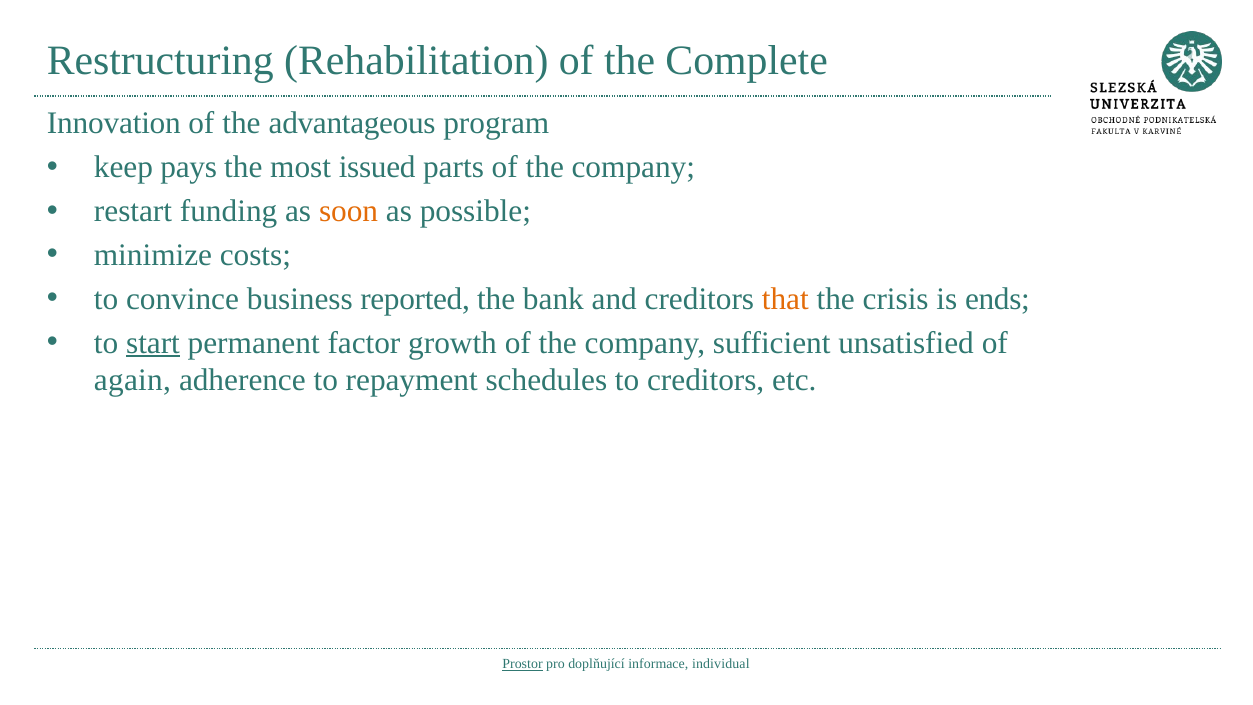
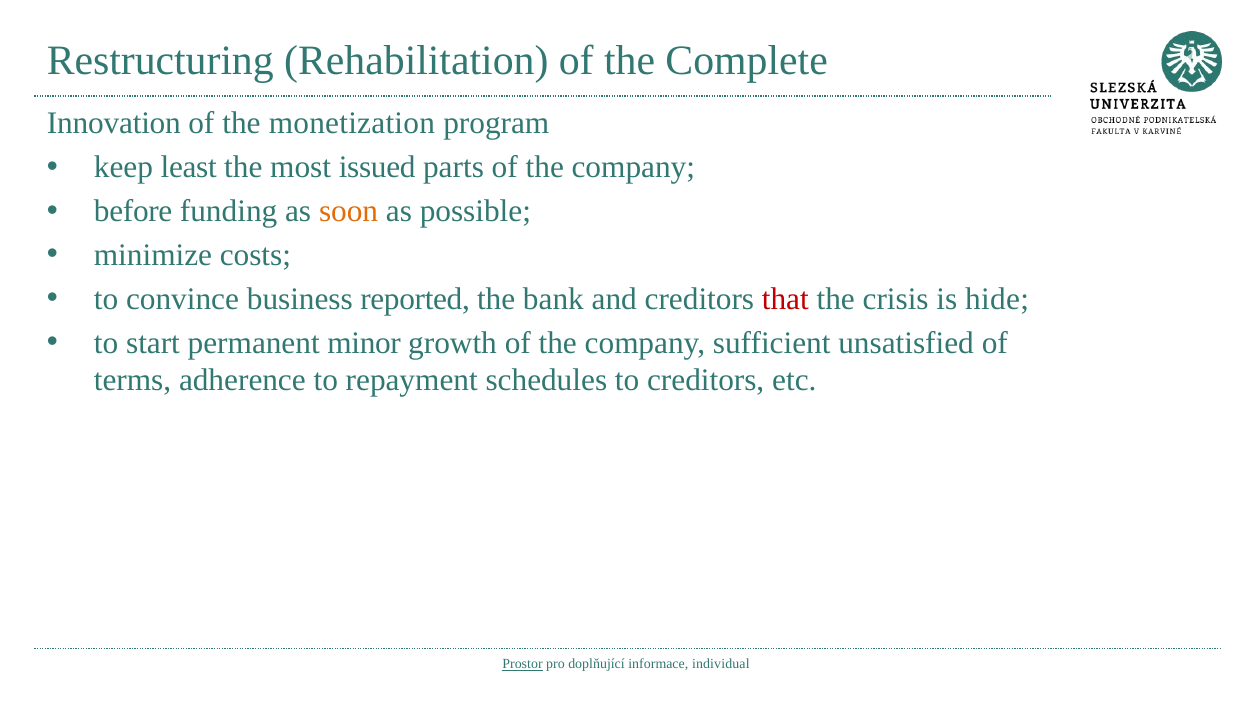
advantageous: advantageous -> monetization (352, 124)
pays: pays -> least (189, 167)
restart: restart -> before (133, 211)
that colour: orange -> red (785, 299)
ends: ends -> hide (997, 299)
start underline: present -> none (153, 343)
factor: factor -> minor (364, 343)
again: again -> terms (133, 380)
